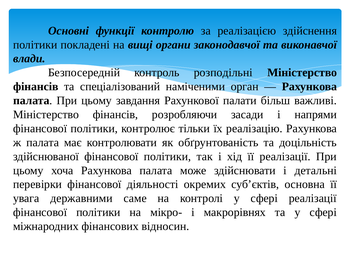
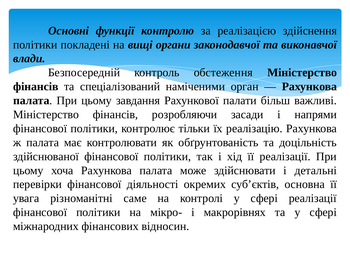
розподільні: розподільні -> обстеження (223, 73)
державними: державними -> різноманітні (82, 199)
